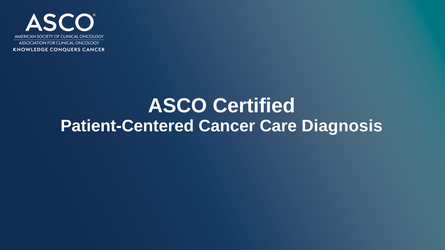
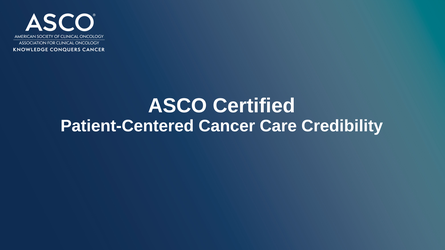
Diagnosis: Diagnosis -> Credibility (342, 126)
